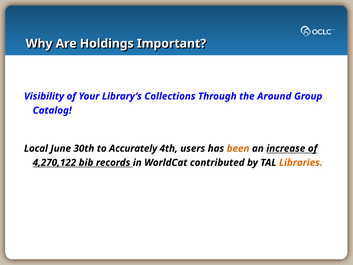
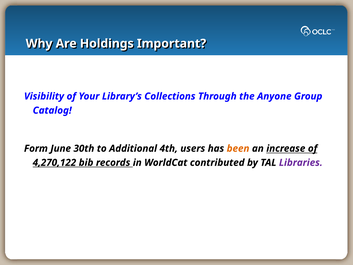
Around: Around -> Anyone (274, 96)
Local: Local -> Form (36, 148)
Accurately: Accurately -> Additional (133, 148)
Libraries colour: orange -> purple (301, 162)
